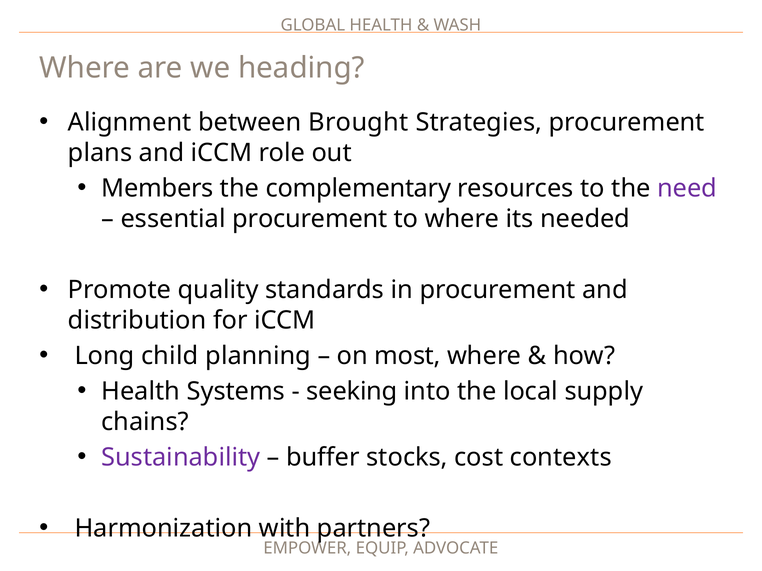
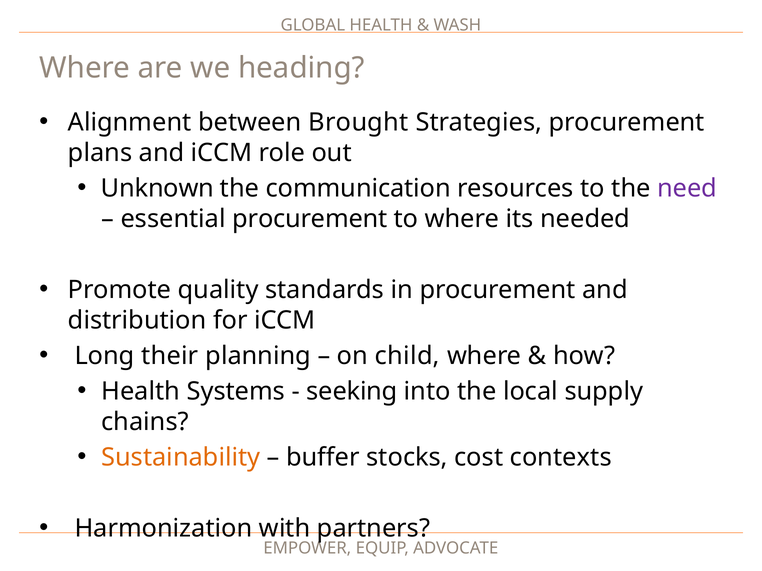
Members: Members -> Unknown (157, 188)
complementary: complementary -> communication (358, 188)
child: child -> their (170, 356)
most: most -> child (407, 356)
Sustainability colour: purple -> orange (181, 458)
